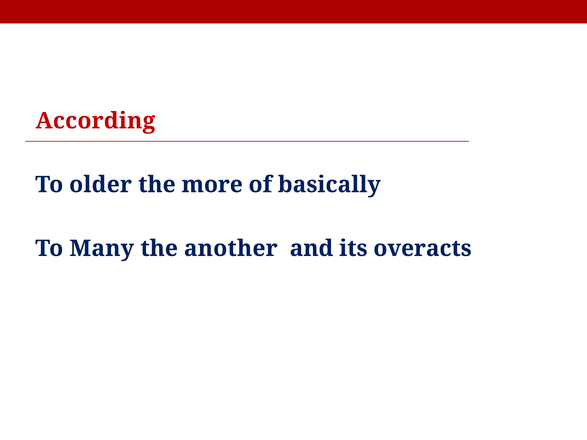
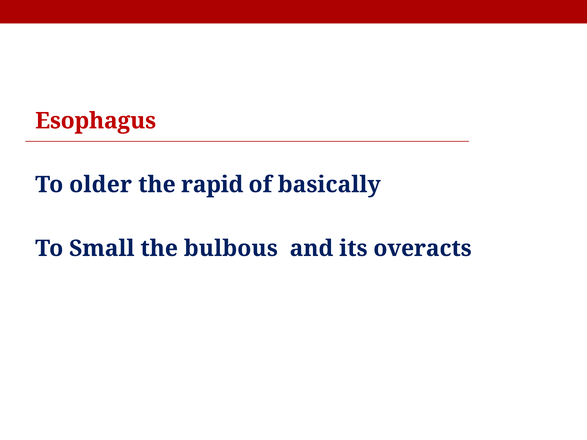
According: According -> Esophagus (96, 121)
more: more -> rapid (212, 185)
Many: Many -> Small (102, 249)
another: another -> bulbous (231, 249)
